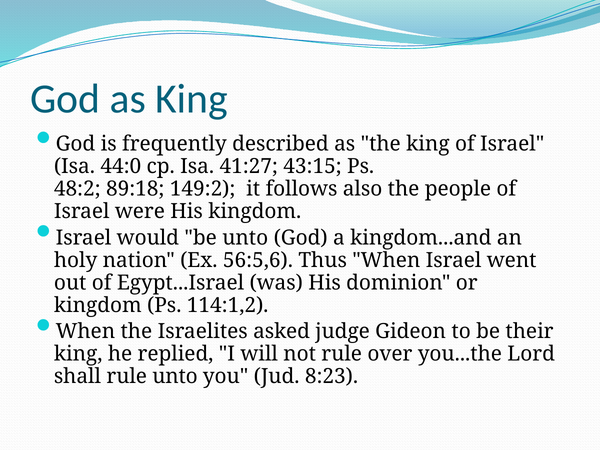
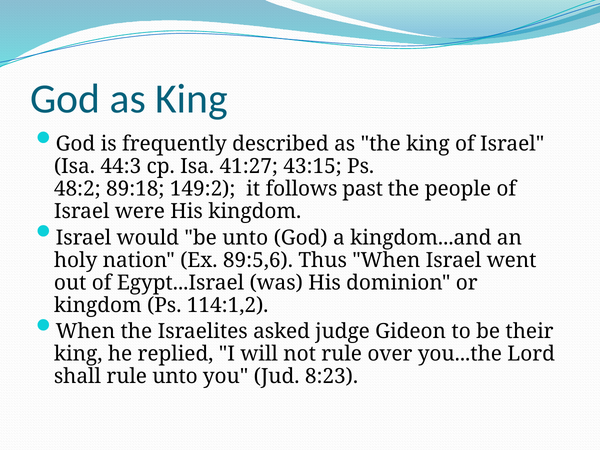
44:0: 44:0 -> 44:3 (121, 166)
also: also -> past (363, 189)
56:5,6: 56:5,6 -> 89:5,6 (258, 260)
